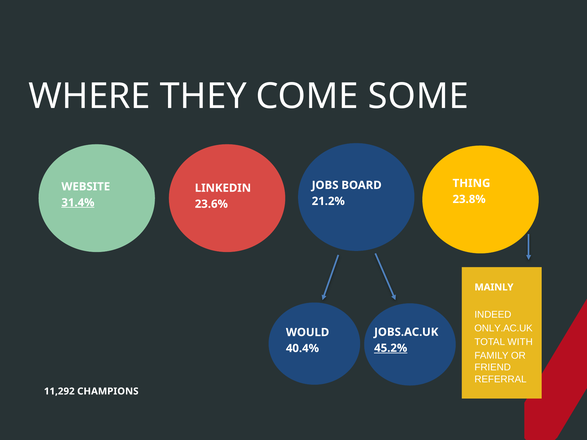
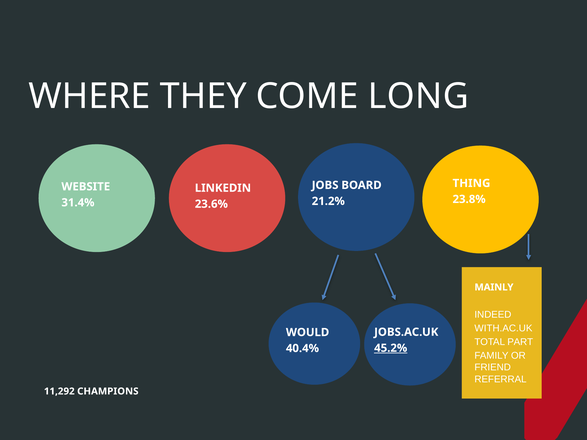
SOME: SOME -> LONG (418, 96)
31.4% underline: present -> none (78, 203)
ONLY.AC.UK: ONLY.AC.UK -> WITH.AC.UK (503, 328)
WITH: WITH -> PART (520, 342)
